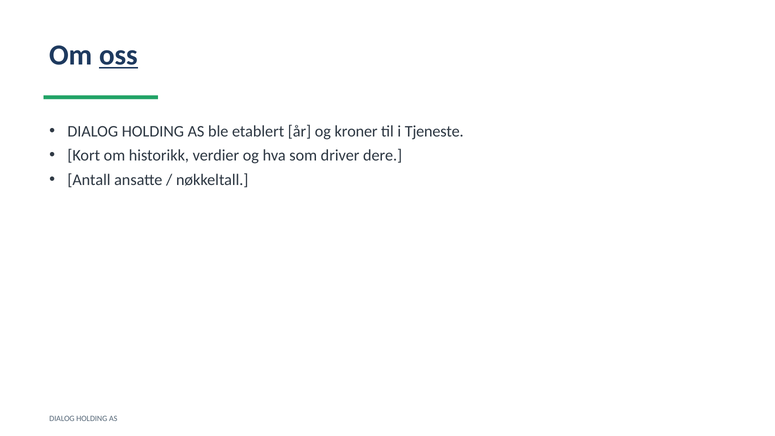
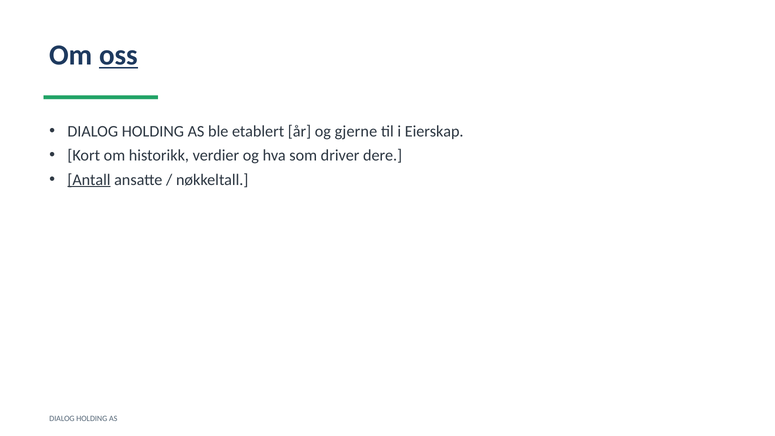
kroner: kroner -> gjerne (356, 131)
Tjeneste: Tjeneste -> Eierskap (434, 131)
Antall underline: none -> present (89, 180)
